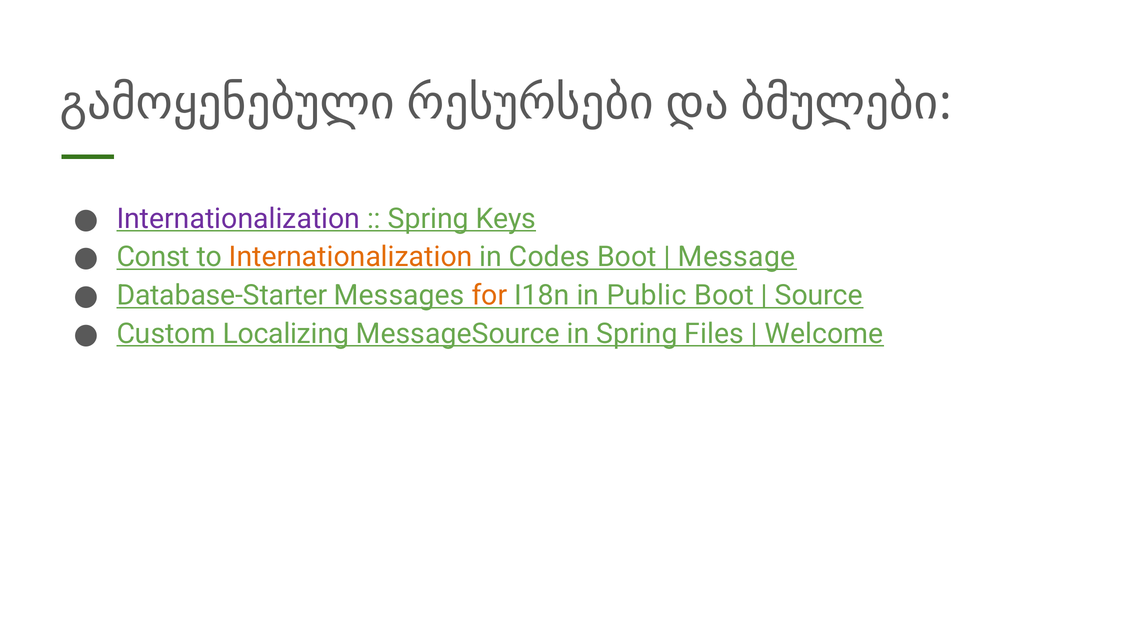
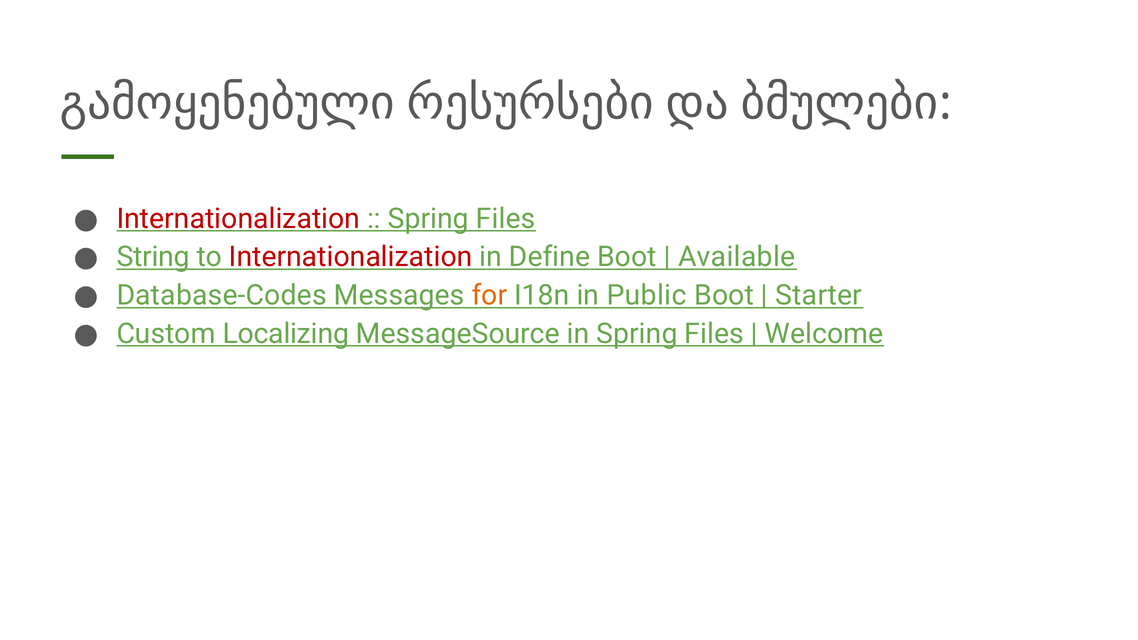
Internationalization colour: purple -> red (238, 219)
Keys: Keys -> Files (506, 219)
Const: Const -> String (153, 257)
Internationalization colour: orange -> red (351, 257)
Codes: Codes -> Define (550, 257)
Message: Message -> Available (737, 257)
Database-Starter: Database-Starter -> Database-Codes (222, 295)
Source: Source -> Starter (819, 295)
